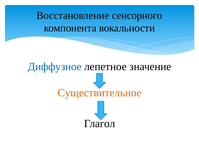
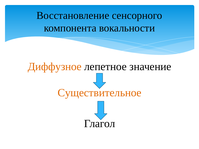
Диффузное colour: blue -> orange (55, 67)
